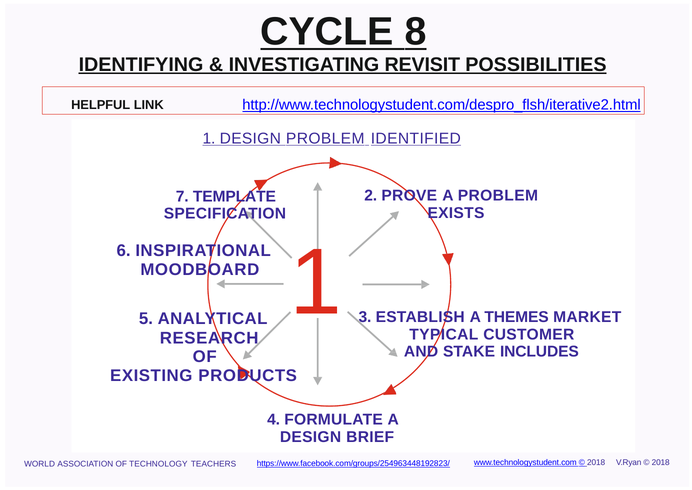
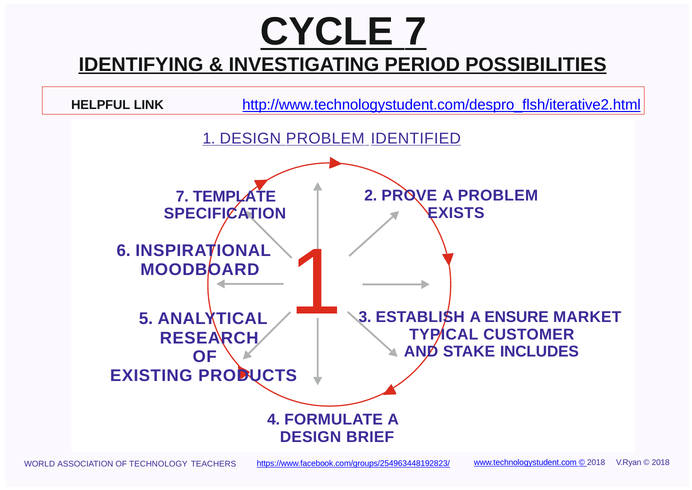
CYCLE 8: 8 -> 7 (416, 32)
REVISIT: REVISIT -> PERIOD (422, 65)
THEMES: THEMES -> ENSURE (517, 317)
